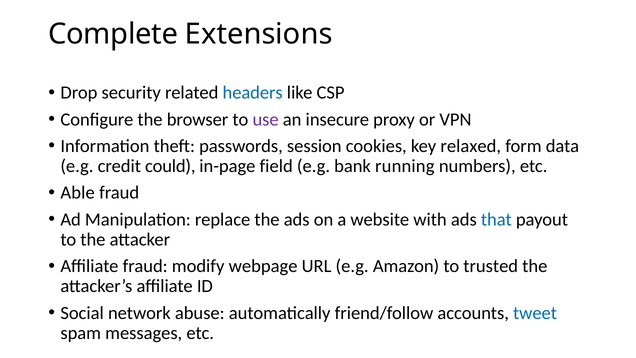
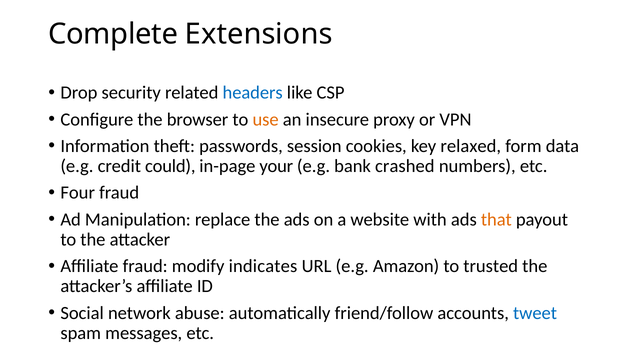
use colour: purple -> orange (266, 119)
field: field -> your (276, 166)
running: running -> crashed (405, 166)
Able: Able -> Four (78, 193)
that colour: blue -> orange (496, 219)
webpage: webpage -> indicates (263, 266)
